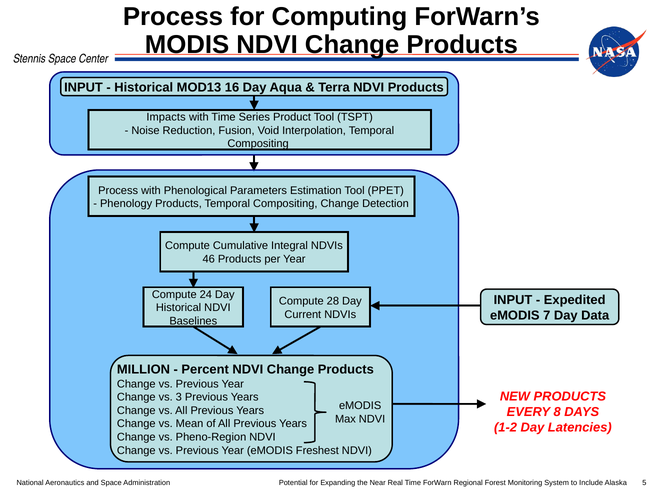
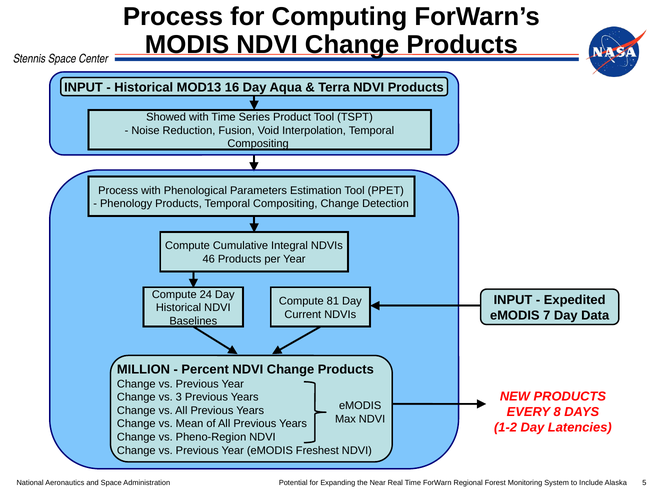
Impacts: Impacts -> Showed (166, 117)
28: 28 -> 81 (333, 301)
